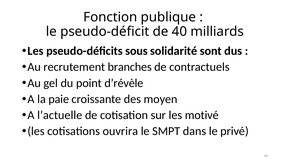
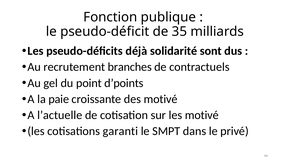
40: 40 -> 35 (179, 32)
sous: sous -> déjà (136, 51)
d’révèle: d’révèle -> d’points (124, 83)
des moyen: moyen -> motivé (161, 99)
ouvrira: ouvrira -> garanti (120, 131)
